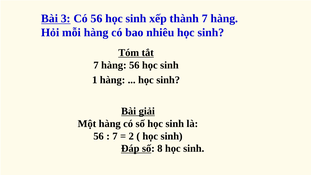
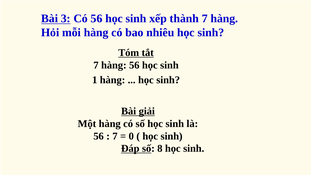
2: 2 -> 0 (131, 136)
